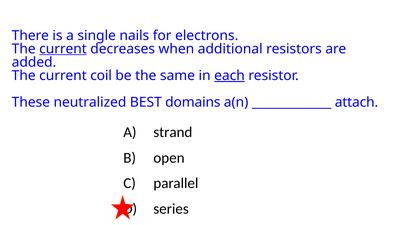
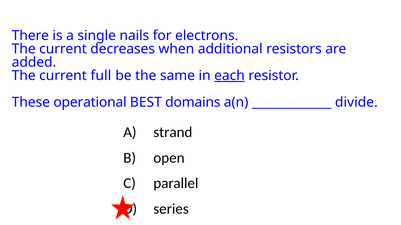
current underline: present -> none (63, 49)
coil: coil -> full (101, 76)
neutralized: neutralized -> operational (90, 103)
attach: attach -> divide (356, 103)
